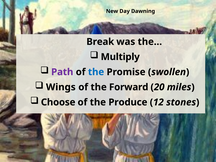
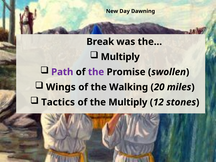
the colour: blue -> purple (96, 72)
Forward: Forward -> Walking (129, 87)
Choose: Choose -> Tactics (58, 102)
the Produce: Produce -> Multiply (128, 102)
